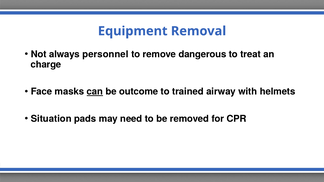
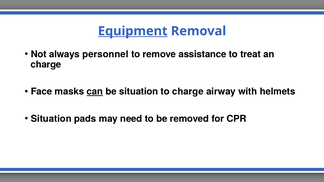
Equipment underline: none -> present (133, 31)
dangerous: dangerous -> assistance (202, 54)
be outcome: outcome -> situation (139, 92)
to trained: trained -> charge (188, 92)
